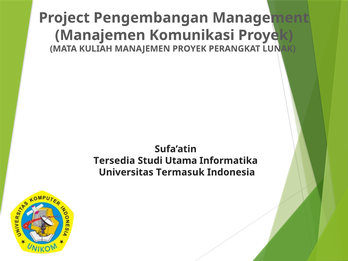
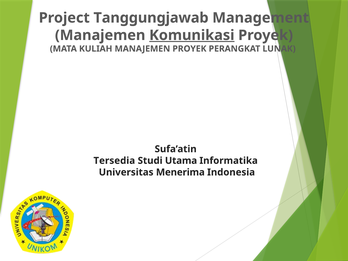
Pengembangan: Pengembangan -> Tanggungjawab (151, 18)
Komunikasi underline: none -> present (192, 35)
Termasuk: Termasuk -> Menerima (180, 172)
